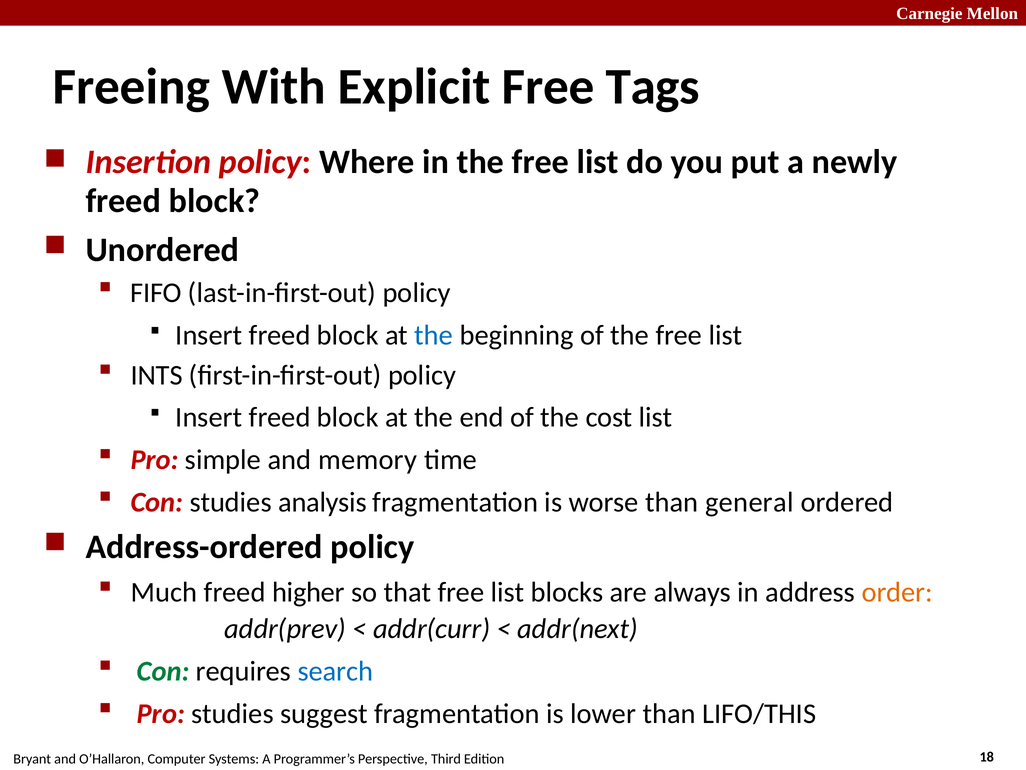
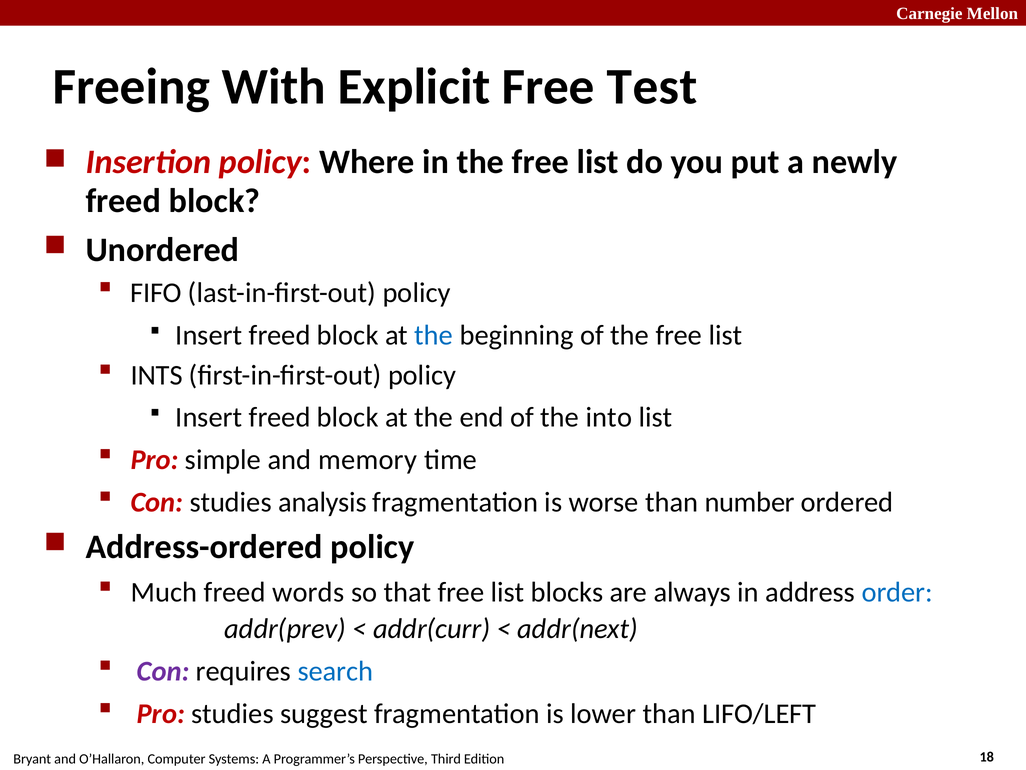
Tags: Tags -> Test (652, 87)
cost: cost -> into (609, 417)
general: general -> number (750, 502)
higher: higher -> words (308, 592)
order colour: orange -> blue (897, 592)
Con colour: green -> purple (163, 671)
LIFO/THIS: LIFO/THIS -> LIFO/LEFT (759, 713)
